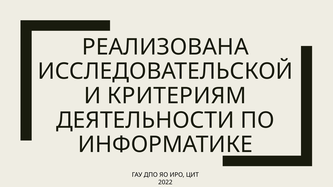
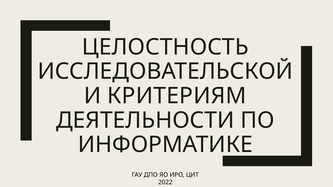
РЕАЛИЗОВАНА: РЕАЛИЗОВАНА -> ЦЕЛОСТНОСТЬ (165, 47)
